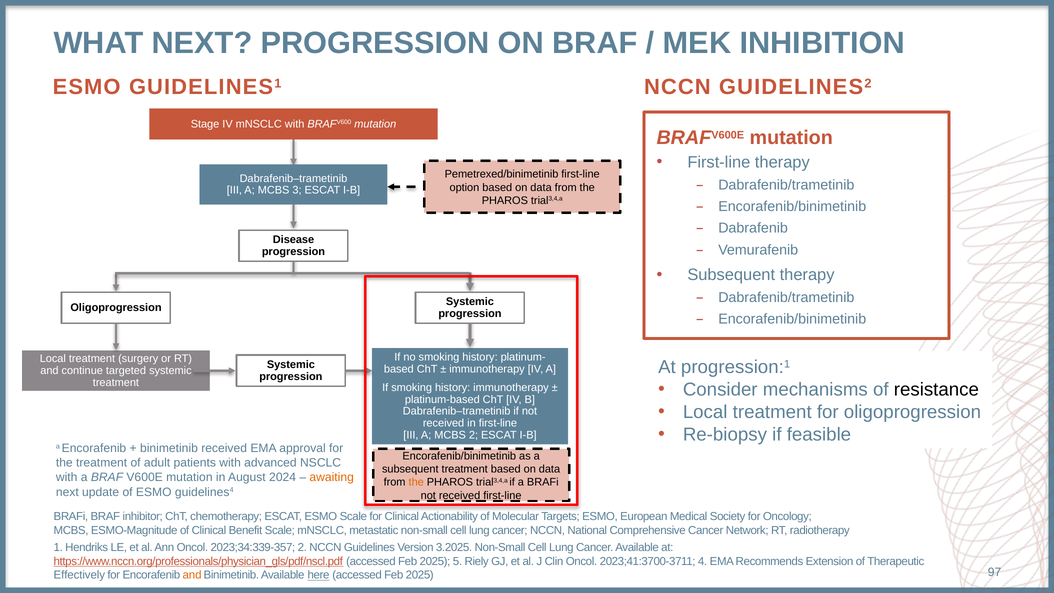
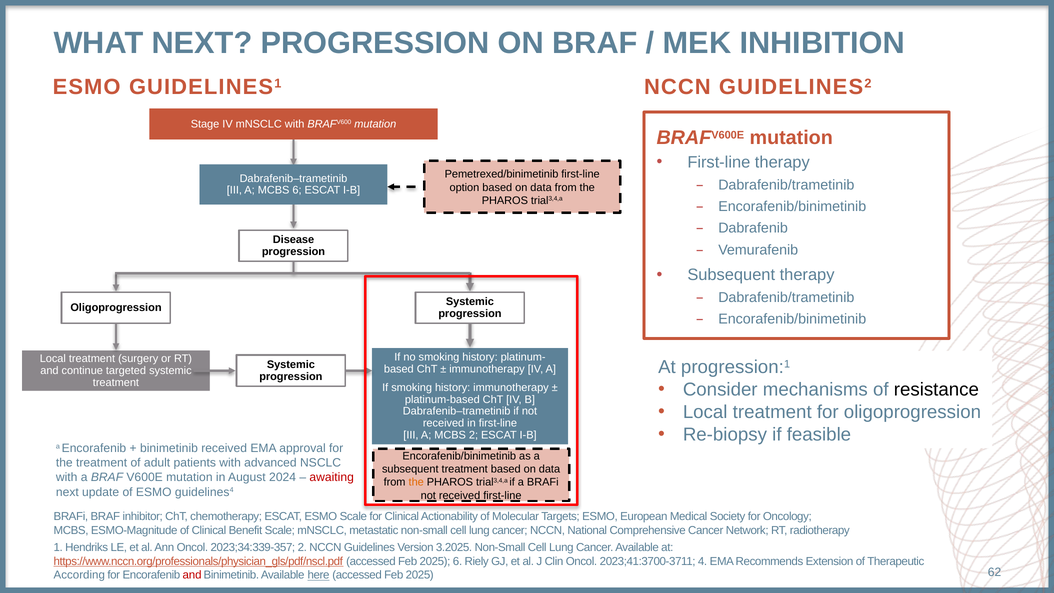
MCBS 3: 3 -> 6 (297, 190)
awaiting colour: orange -> red (332, 477)
2025 5: 5 -> 6 (458, 561)
Effectively: Effectively -> According (79, 575)
and colour: orange -> red (192, 575)
97: 97 -> 62 (995, 572)
